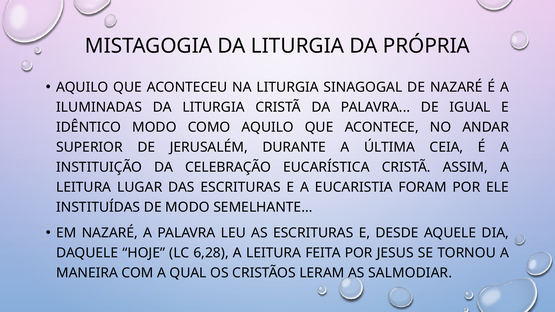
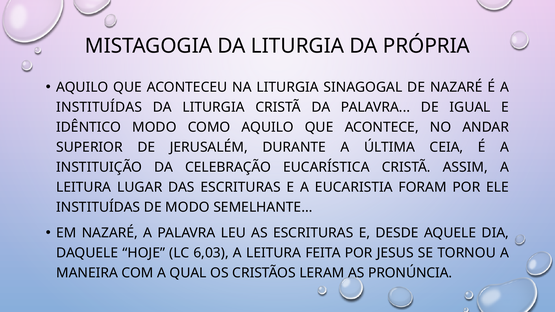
ILUMINADAS: ILUMINADAS -> INSTITUÍDAS (99, 107)
6,28: 6,28 -> 6,03 (211, 253)
SALMODIAR: SALMODIAR -> PRONÚNCIA (410, 273)
